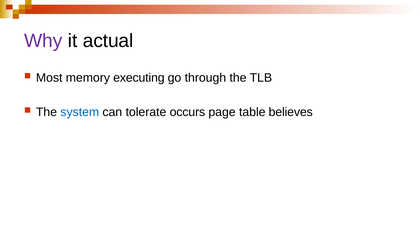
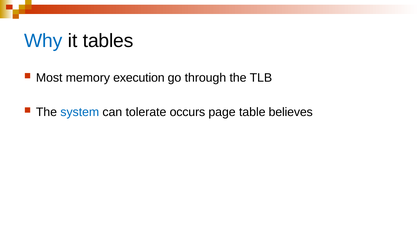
Why colour: purple -> blue (43, 41)
actual: actual -> tables (108, 41)
executing: executing -> execution (139, 78)
